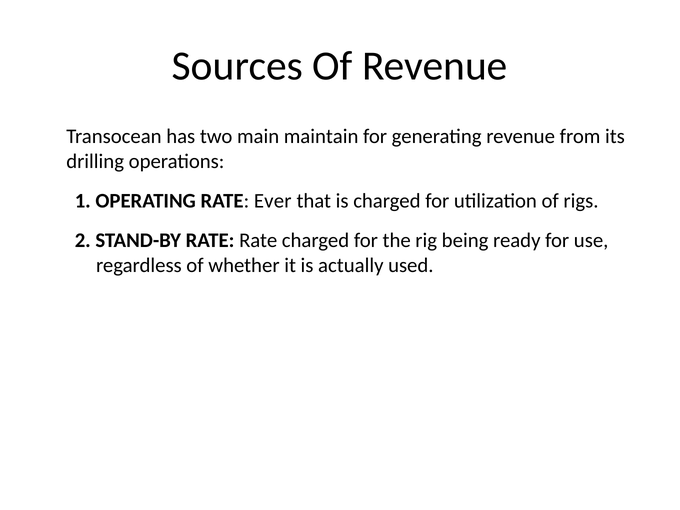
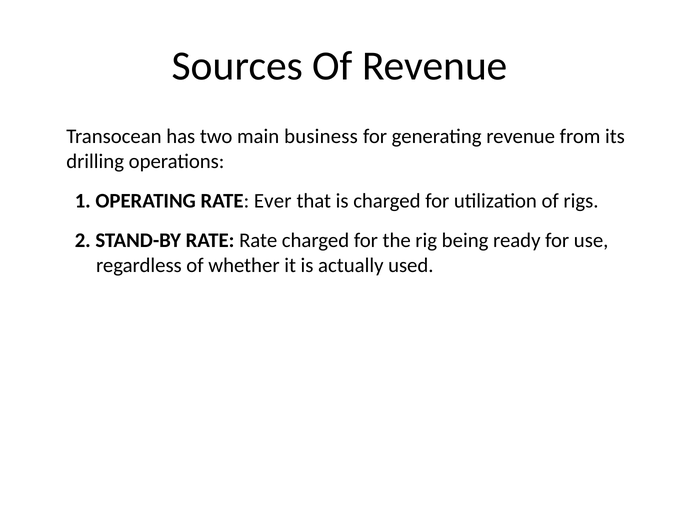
maintain: maintain -> business (321, 136)
